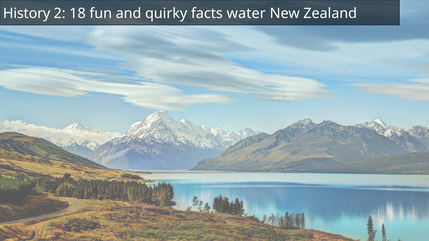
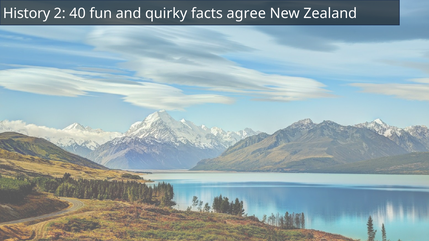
18: 18 -> 40 (78, 13)
water: water -> agree (246, 13)
